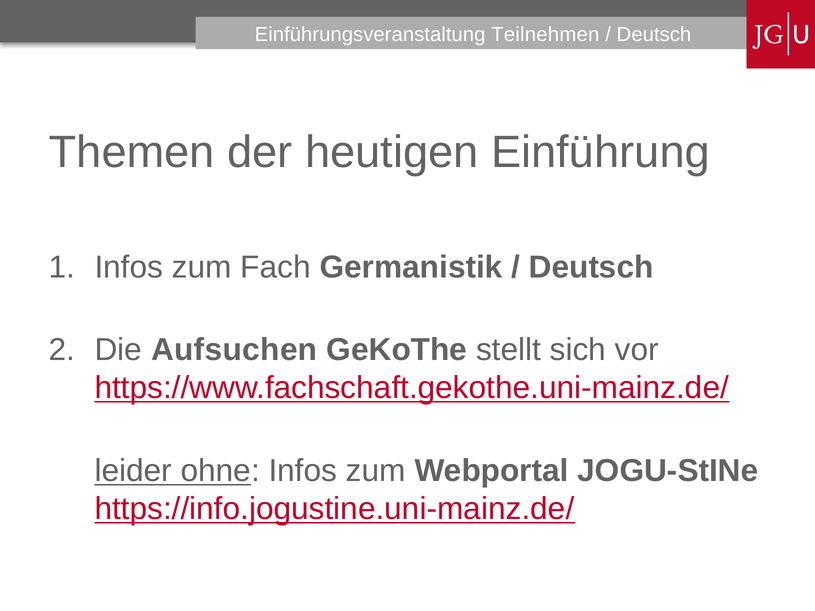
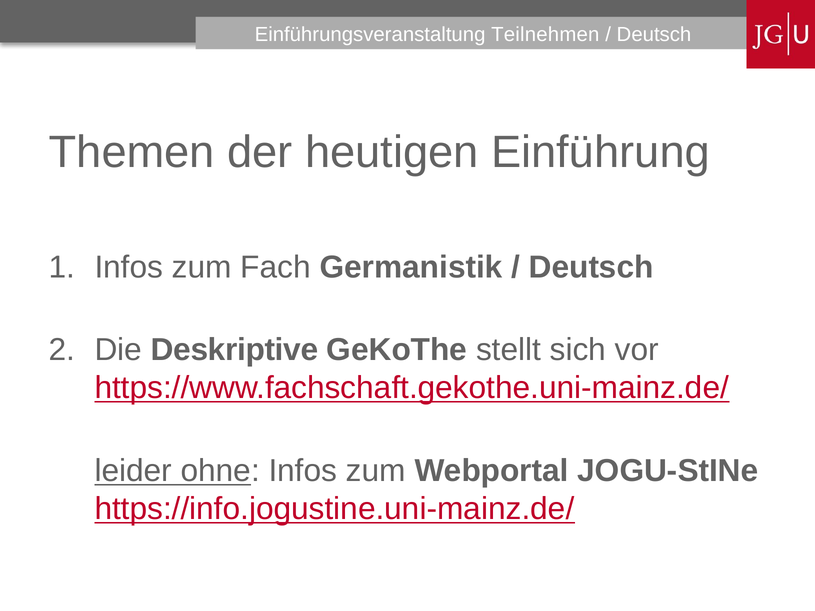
Aufsuchen: Aufsuchen -> Deskriptive (234, 350)
